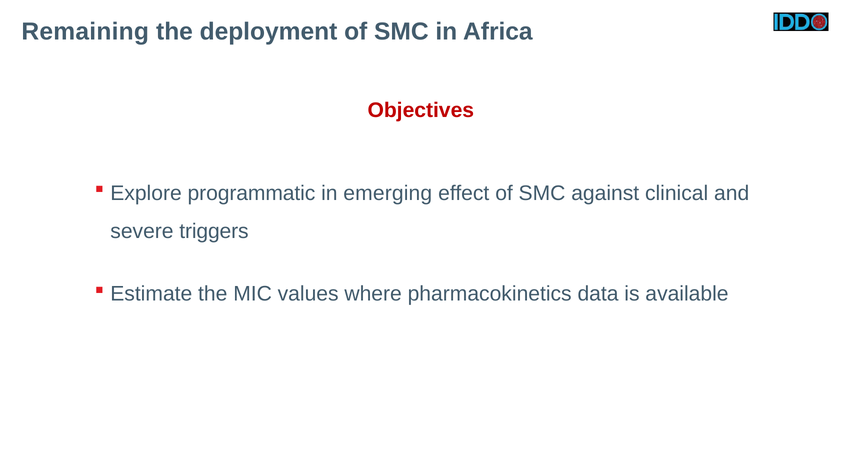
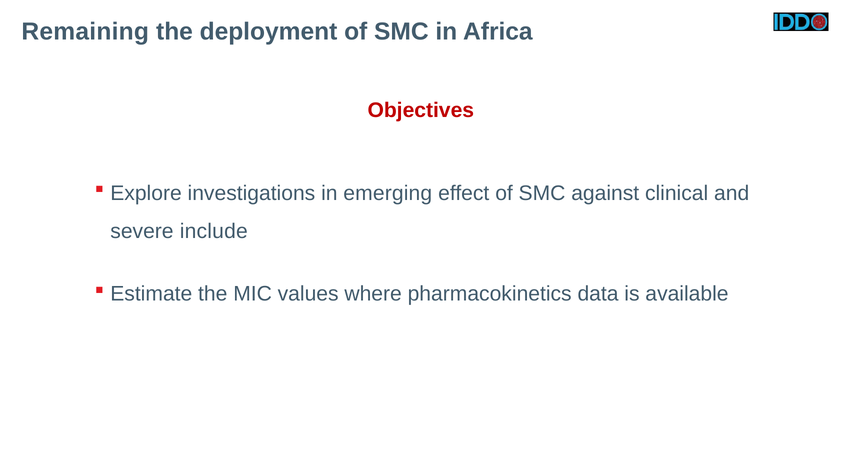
programmatic: programmatic -> investigations (251, 193)
triggers: triggers -> include (214, 231)
